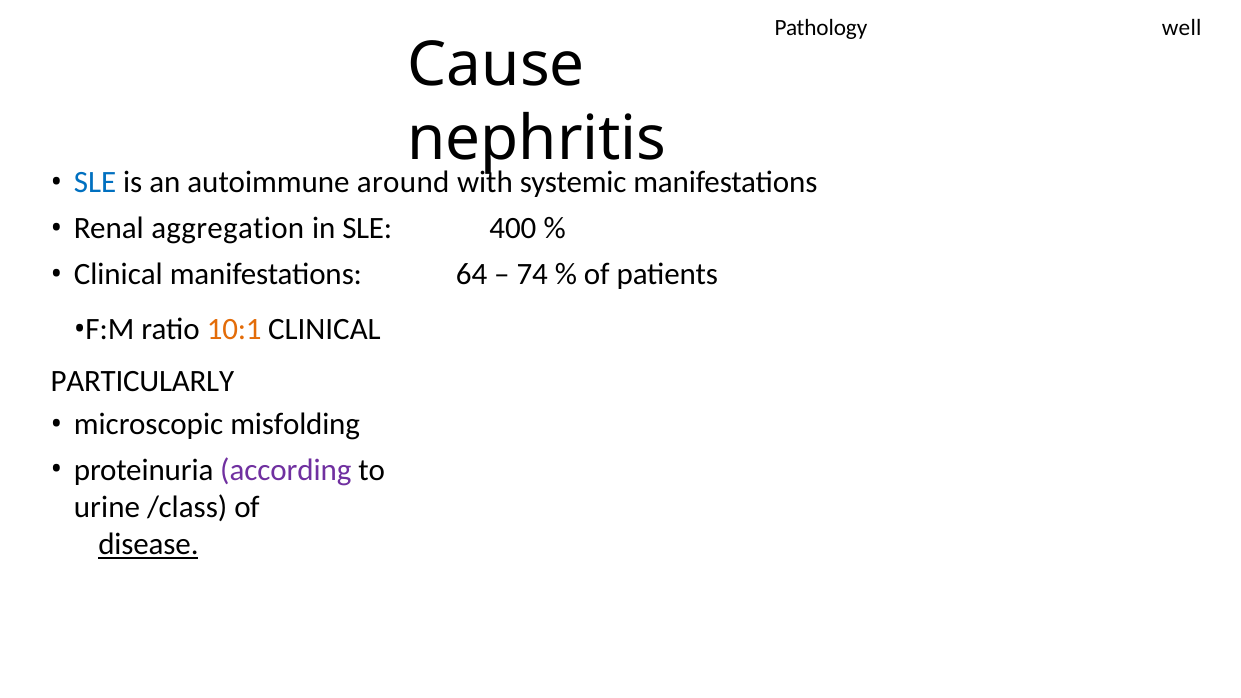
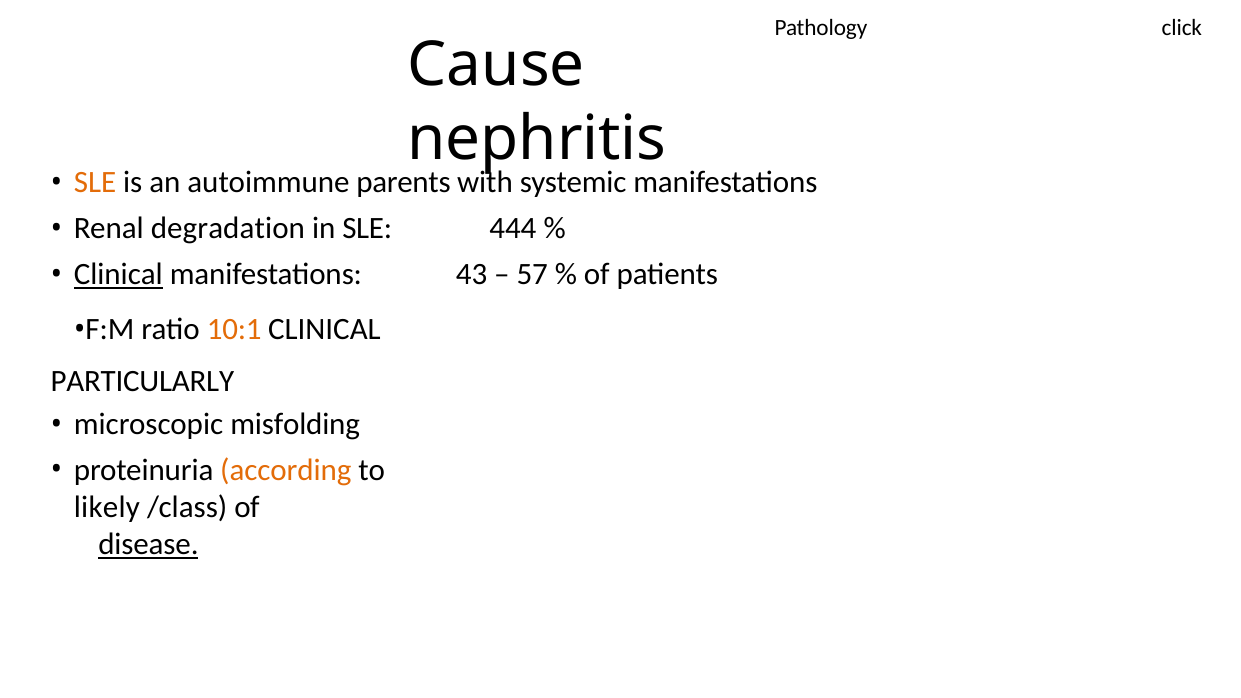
well: well -> click (1182, 28)
SLE colour: blue -> orange (95, 183)
around: around -> parents (403, 183)
aggregation: aggregation -> degradation (228, 228)
400: 400 -> 444 (513, 228)
Clinical underline: none -> present (118, 274)
64: 64 -> 43 (472, 274)
74: 74 -> 57 (532, 274)
according colour: purple -> orange (286, 470)
urine: urine -> likely (107, 507)
